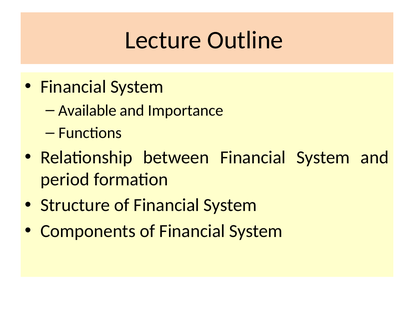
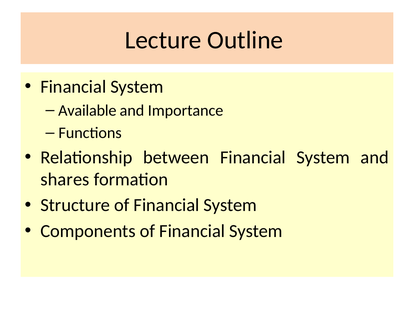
period: period -> shares (65, 180)
